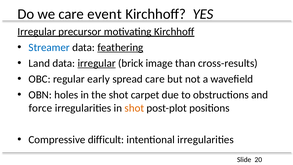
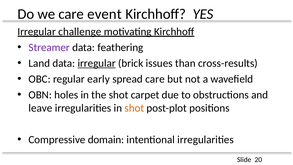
precursor: precursor -> challenge (80, 32)
Streamer colour: blue -> purple (49, 47)
feathering underline: present -> none (120, 47)
image: image -> issues (159, 63)
force: force -> leave (40, 108)
difficult: difficult -> domain (106, 140)
